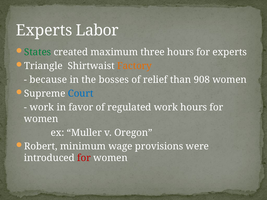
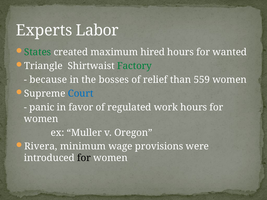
three: three -> hired (153, 52)
for experts: experts -> wanted (230, 52)
Factory colour: orange -> green (134, 66)
908: 908 -> 559 (202, 80)
work: work -> panic (42, 107)
Robert: Robert -> Rivera (41, 147)
for colour: red -> black (84, 158)
